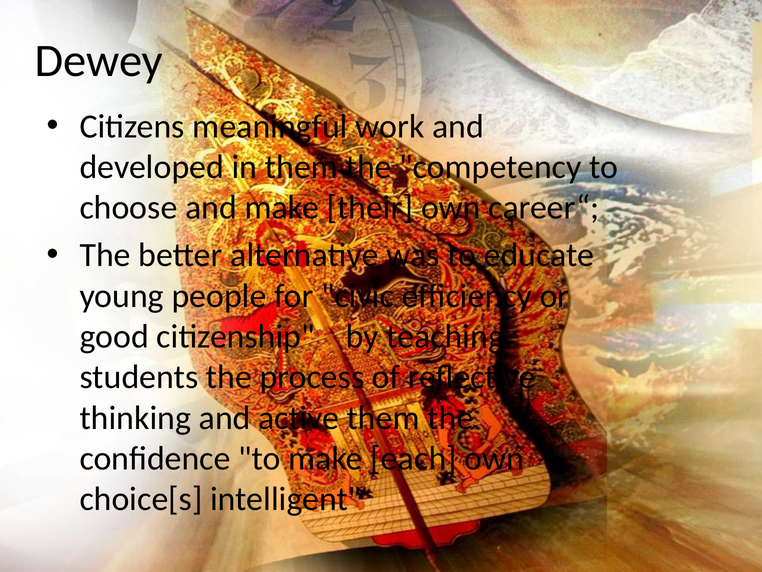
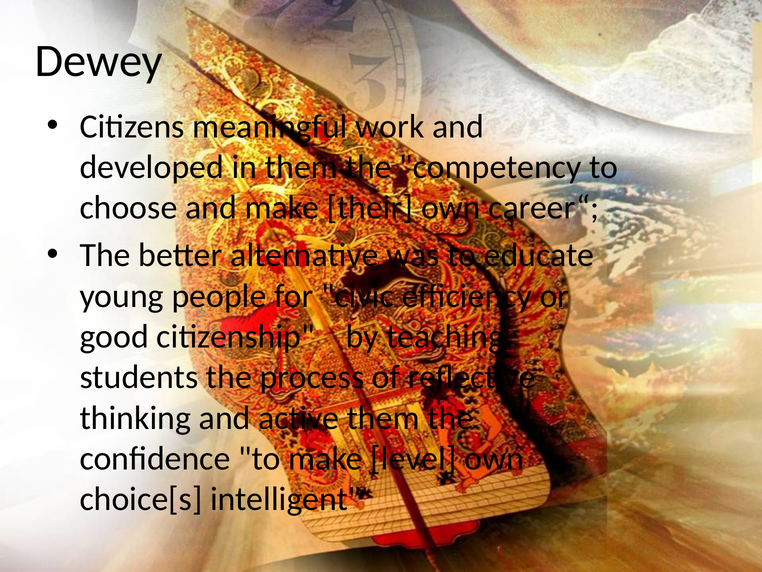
each: each -> level (414, 458)
